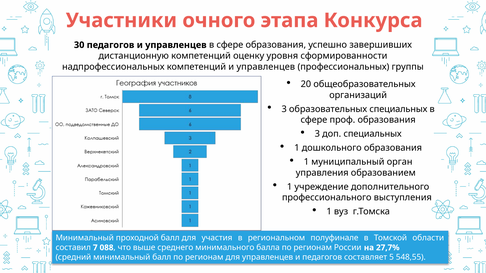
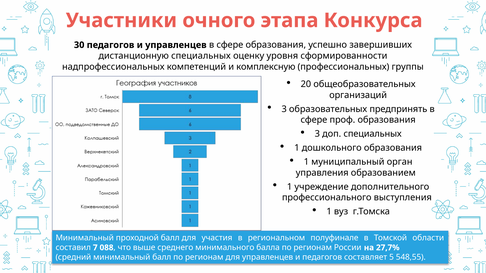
дистанционную компетенций: компетенций -> специальных (201, 56)
компетенций и управленцев: управленцев -> комплексную (266, 67)
образовательных специальных: специальных -> предпринять (398, 109)
